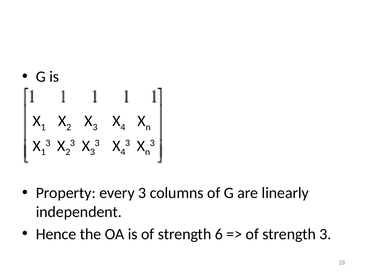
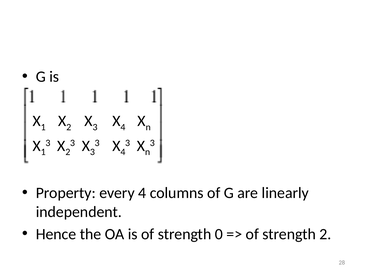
every 3: 3 -> 4 (142, 193)
6: 6 -> 0 (219, 234)
strength 3: 3 -> 2 (325, 234)
